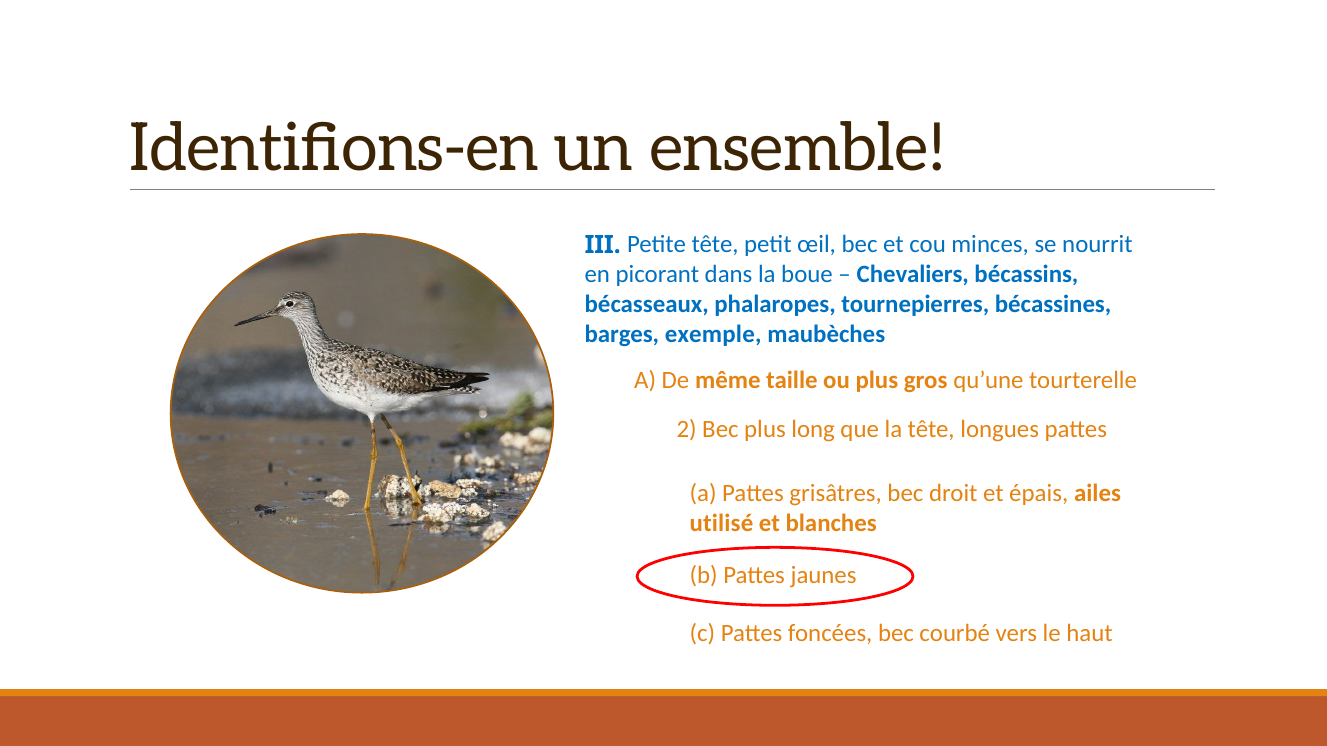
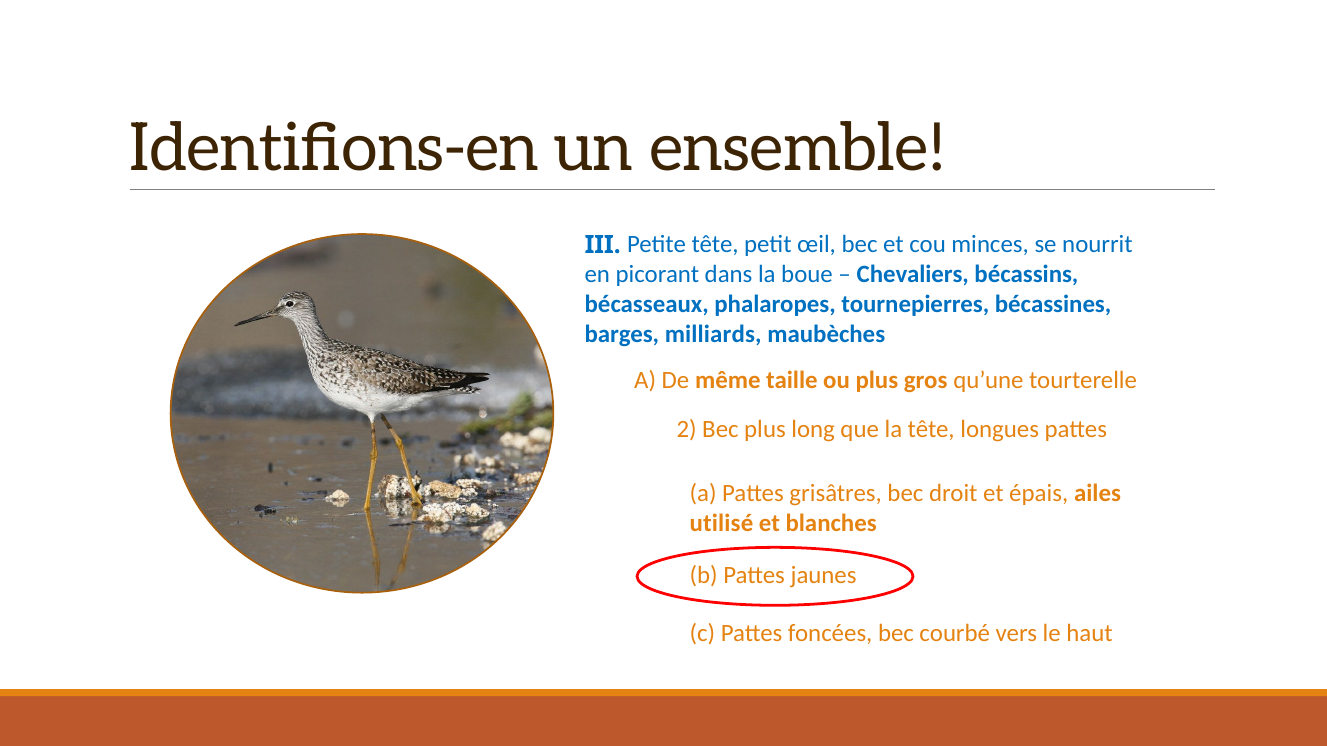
exemple: exemple -> milliards (713, 334)
